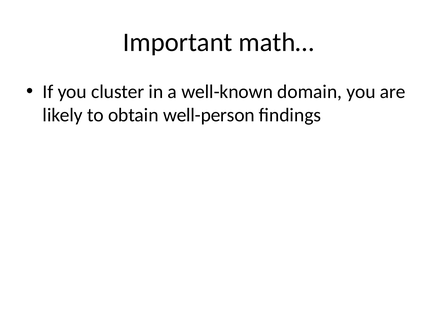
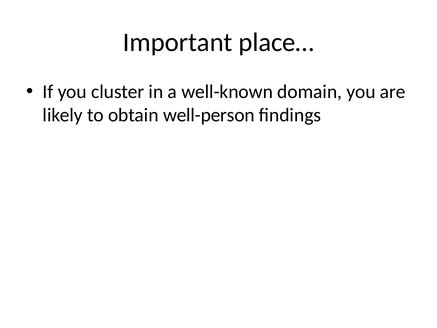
math…: math… -> place… (276, 42)
